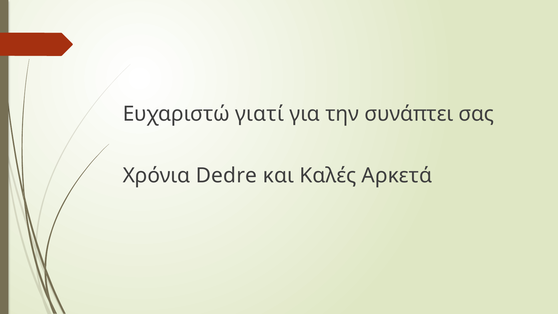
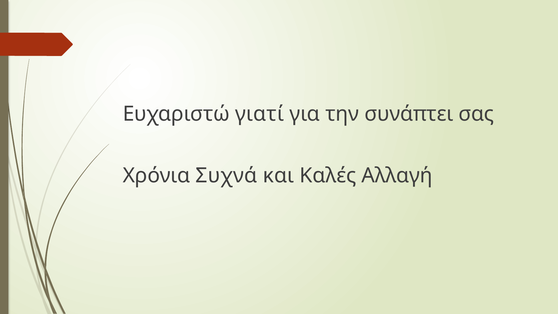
Dedre: Dedre -> Συχνά (226, 176)
Αρκετά: Αρκετά -> Αλλαγή (397, 176)
